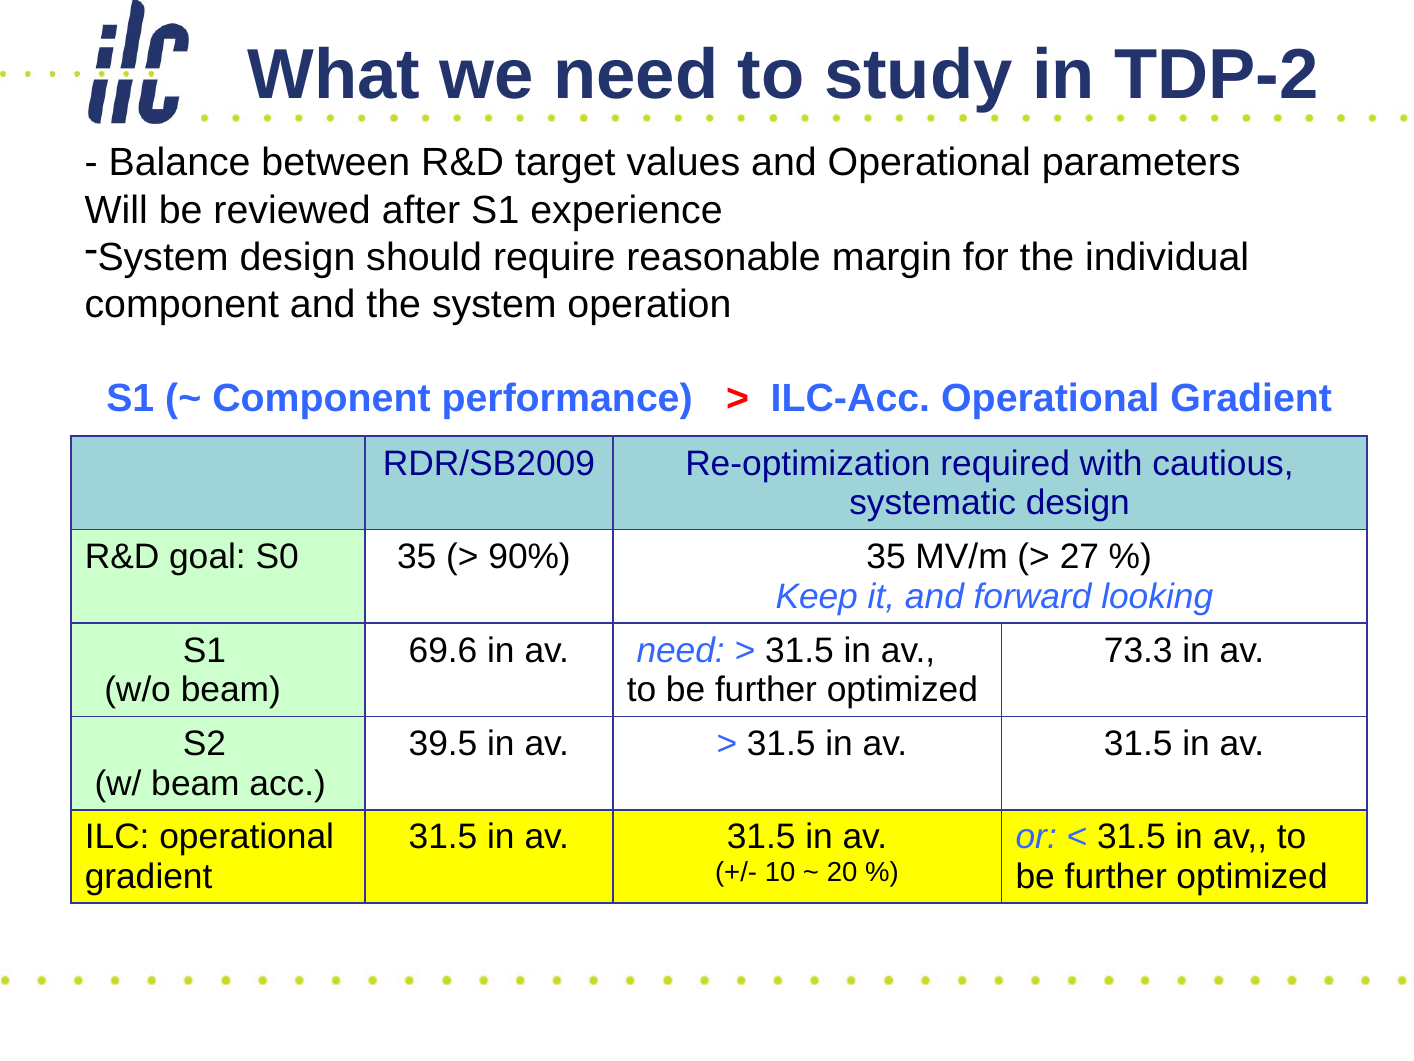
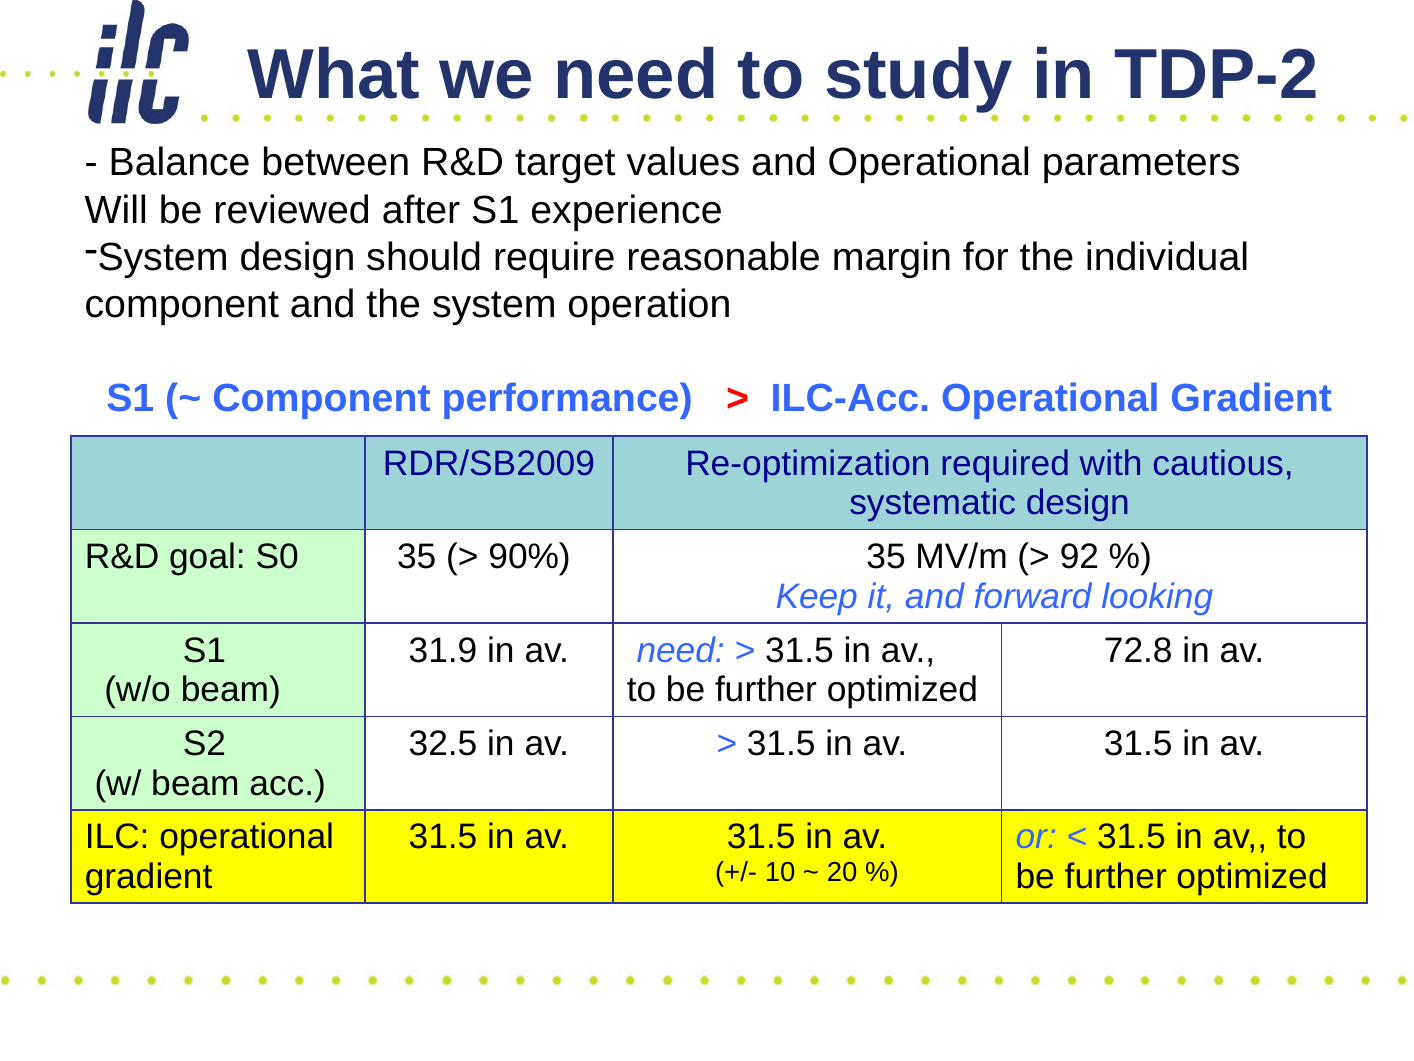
27: 27 -> 92 (1079, 557)
69.6: 69.6 -> 31.9 (443, 650)
73.3: 73.3 -> 72.8 (1138, 650)
39.5: 39.5 -> 32.5 (443, 744)
